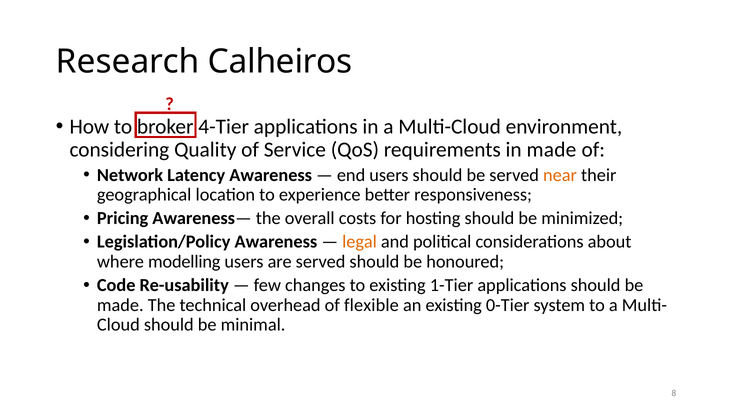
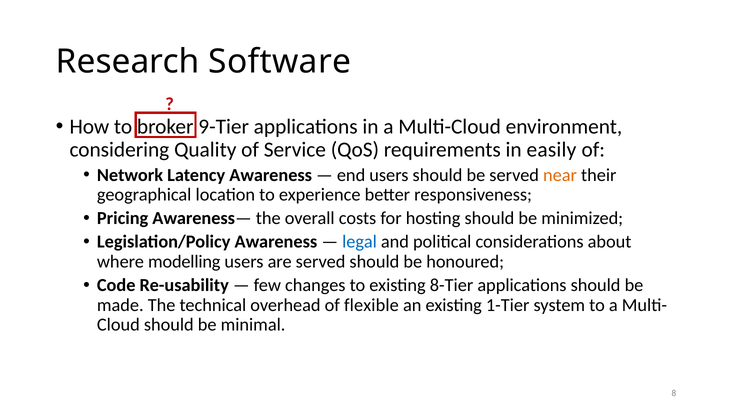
Calheiros: Calheiros -> Software (280, 61)
4-Tier: 4-Tier -> 9-Tier (224, 127)
in made: made -> easily (551, 150)
legal colour: orange -> blue (360, 242)
1-Tier: 1-Tier -> 8-Tier (452, 285)
0-Tier: 0-Tier -> 1-Tier (508, 305)
